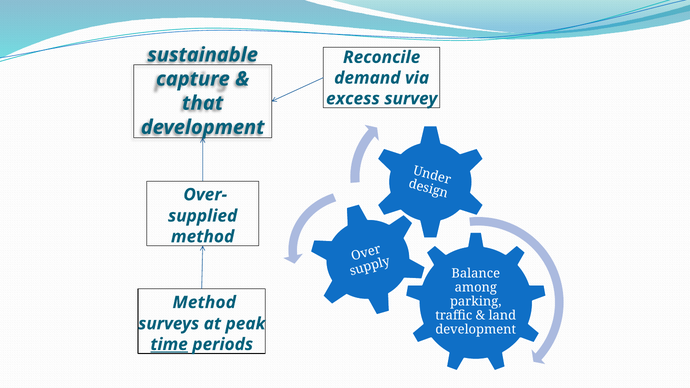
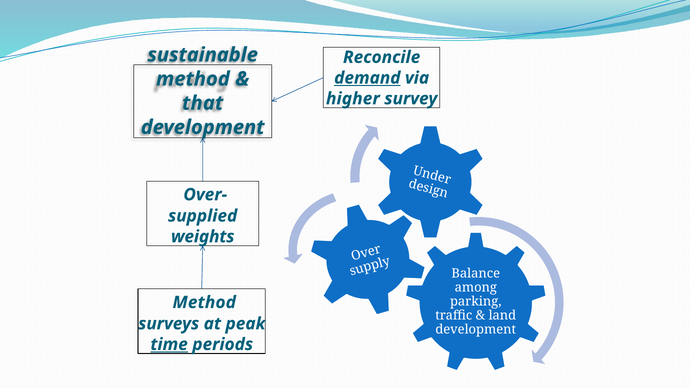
demand underline: none -> present (367, 78)
capture: capture -> method (193, 79)
excess: excess -> higher (353, 99)
method: method -> weights (203, 237)
